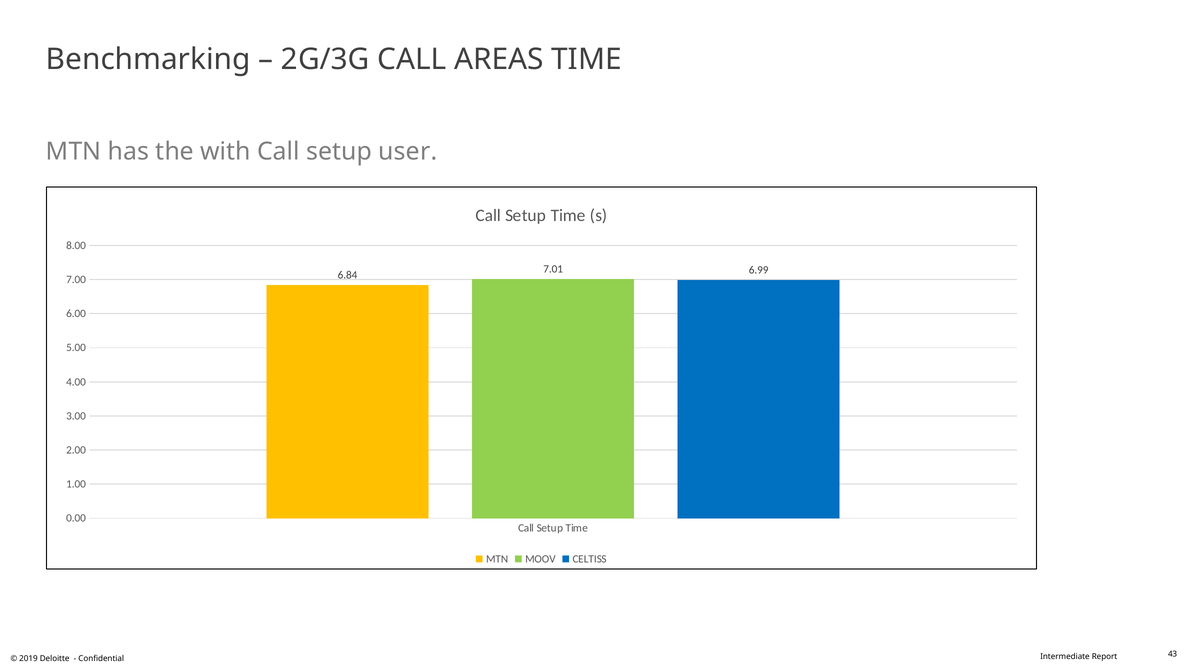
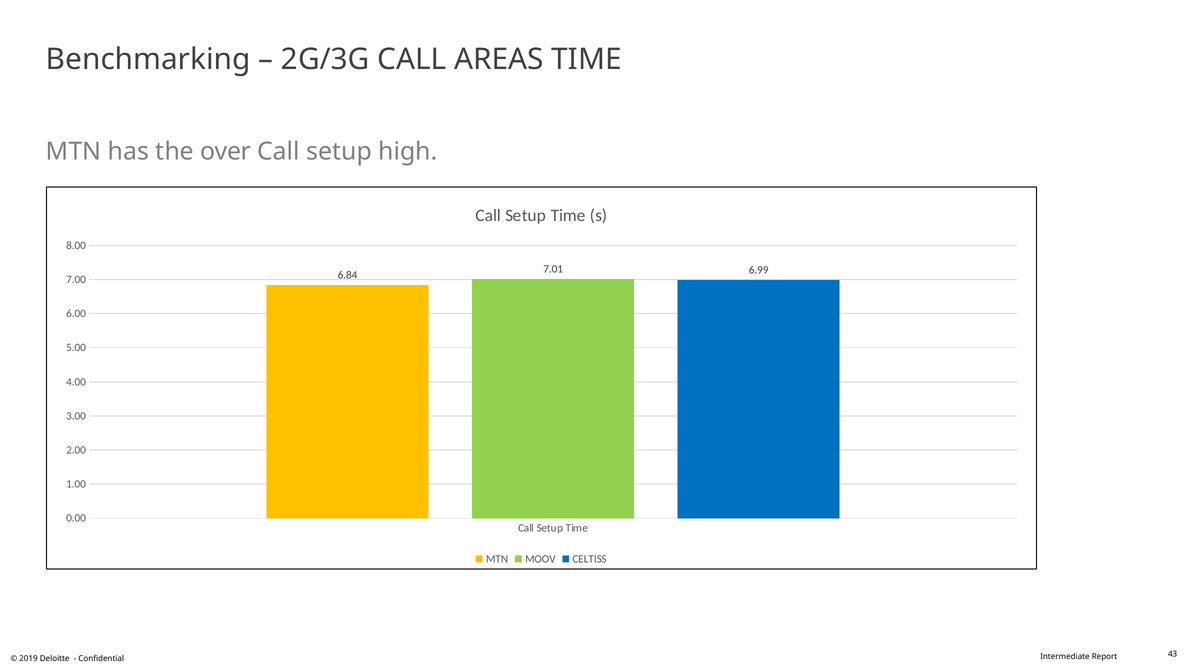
with: with -> over (226, 152)
user: user -> high (408, 152)
